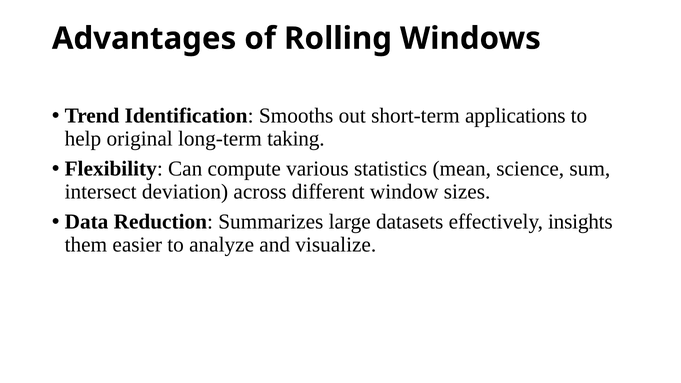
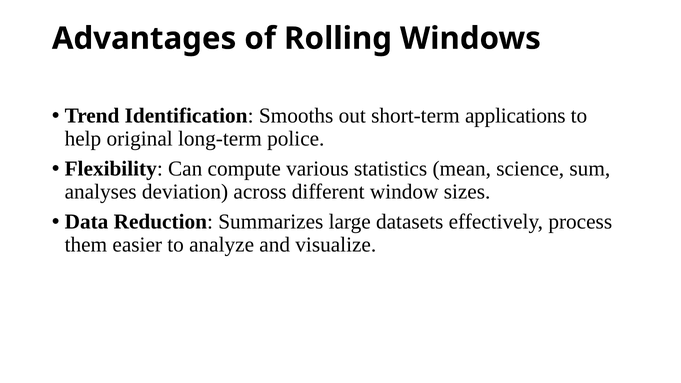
taking: taking -> police (296, 139)
intersect: intersect -> analyses (101, 192)
insights: insights -> process (580, 222)
